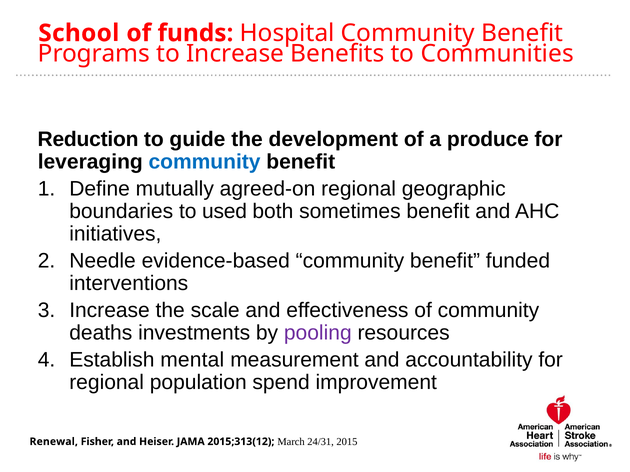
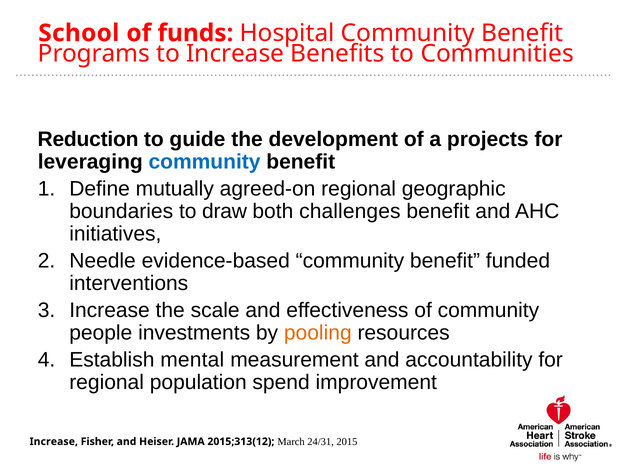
produce: produce -> projects (488, 139)
used: used -> draw (225, 212)
sometimes: sometimes -> challenges (350, 212)
deaths: deaths -> people (101, 333)
pooling colour: purple -> orange (318, 333)
Renewal: Renewal -> Increase (54, 442)
